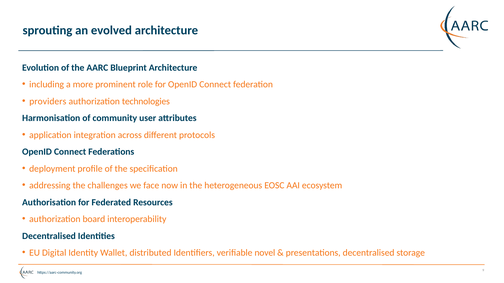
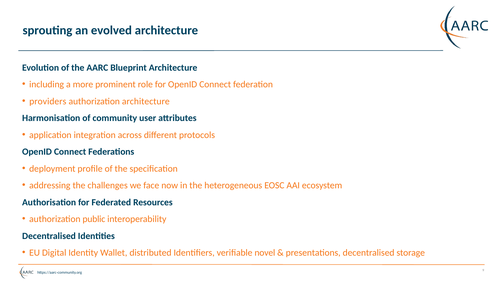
authorization technologies: technologies -> architecture (146, 101)
board: board -> public (94, 219)
